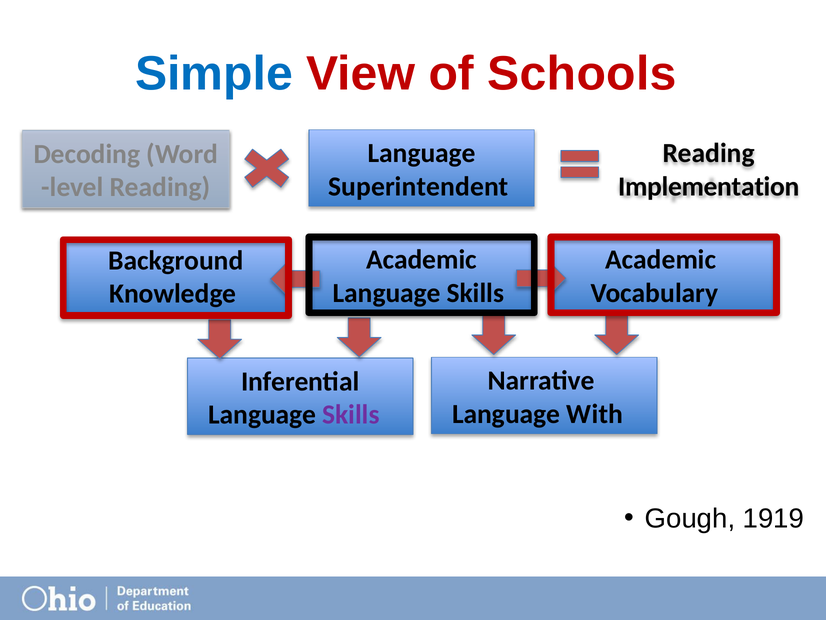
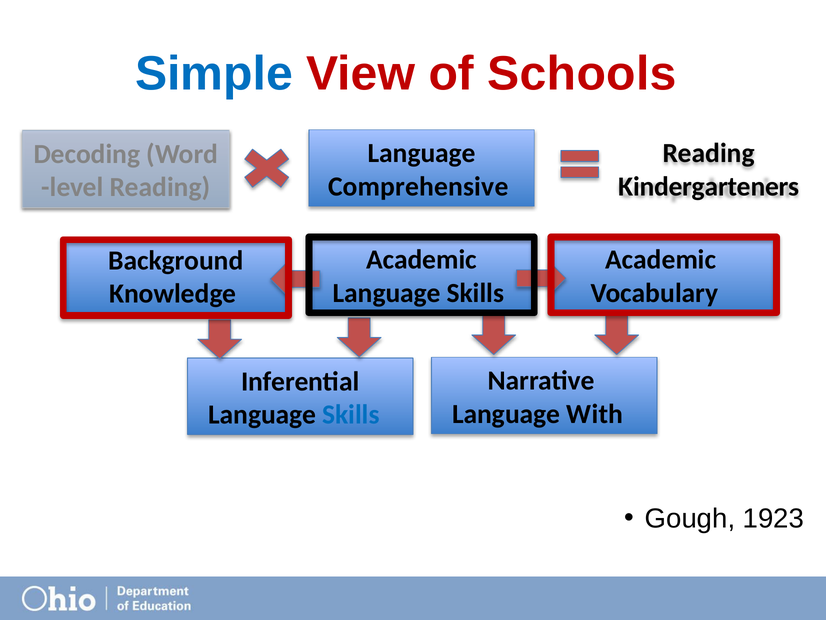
Superintendent: Superintendent -> Comprehensive (418, 186)
Implementation: Implementation -> Kindergarteners (709, 186)
Skills colour: purple -> blue (351, 414)
1919: 1919 -> 1923 (773, 518)
